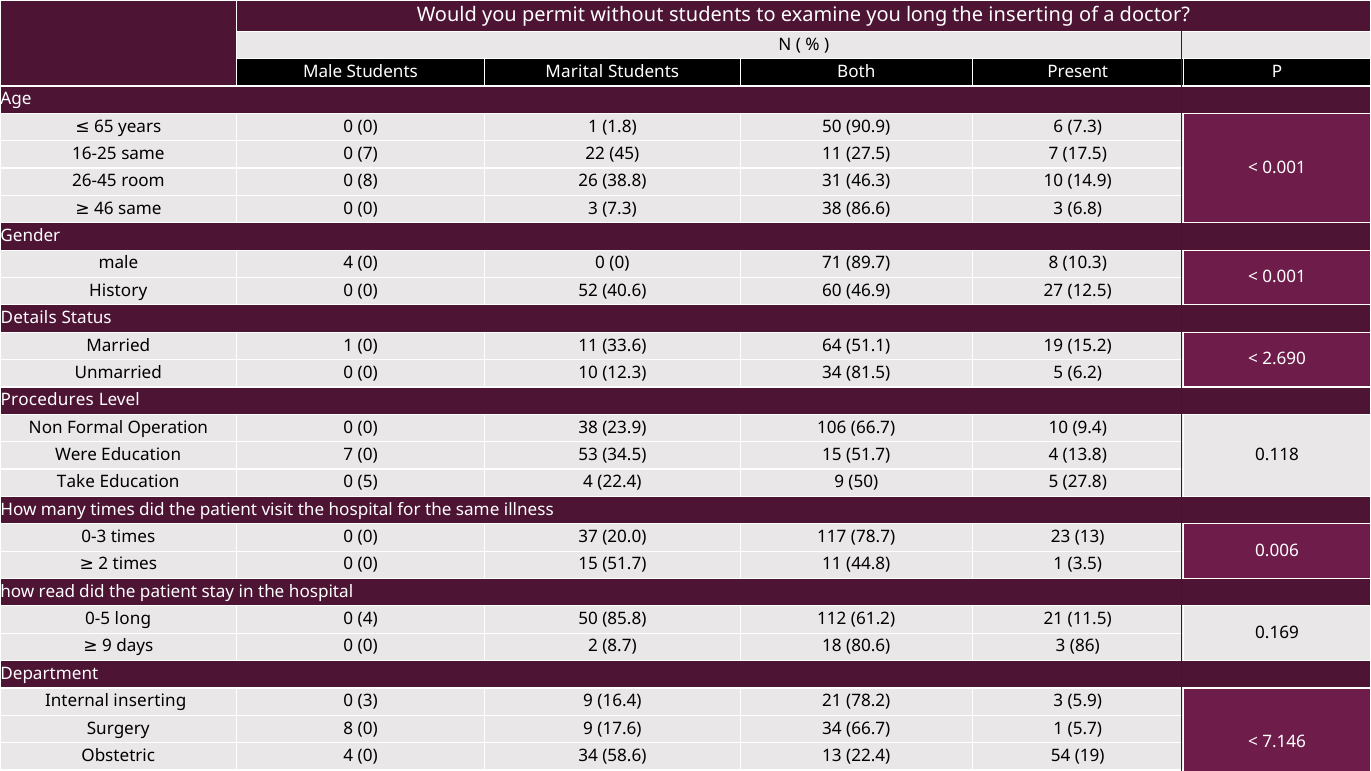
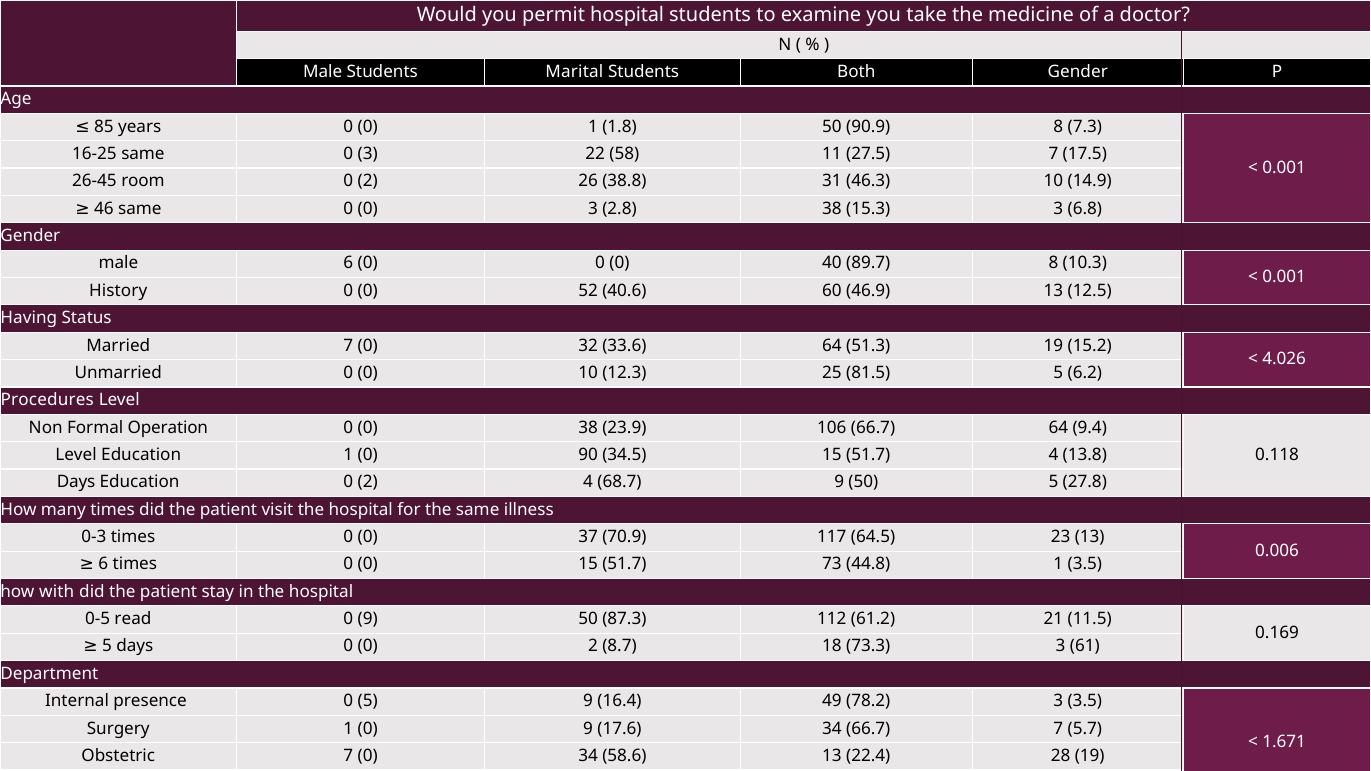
permit without: without -> hospital (627, 15)
you long: long -> take (927, 15)
the inserting: inserting -> medicine (1031, 15)
Both Present: Present -> Gender (1078, 72)
65: 65 -> 85 (104, 127)
90.9 6: 6 -> 8 (1058, 127)
7: 7 -> 3 (368, 154)
45: 45 -> 58 (624, 154)
8: 8 -> 2 (368, 181)
3 7.3: 7.3 -> 2.8 (619, 209)
86.6: 86.6 -> 15.3 (868, 209)
male 4: 4 -> 6 (348, 263)
71: 71 -> 40 (832, 263)
46.9 27: 27 -> 13 (1053, 291)
Details: Details -> Having (29, 318)
Married 1: 1 -> 7 (348, 345)
0 11: 11 -> 32 (588, 345)
51.1: 51.1 -> 51.3 (868, 345)
2.690: 2.690 -> 4.026 (1284, 359)
12.3 34: 34 -> 25 (832, 373)
66.7 10: 10 -> 64 (1058, 428)
Were: Were -> Level (76, 455)
Education 7: 7 -> 1 (348, 455)
53: 53 -> 90 (588, 455)
Take: Take -> Days (76, 482)
Education 0 5: 5 -> 2 (368, 482)
4 22.4: 22.4 -> 68.7 (619, 482)
20.0: 20.0 -> 70.9 (624, 537)
78.7: 78.7 -> 64.5 (873, 537)
2: 2 -> 6 (103, 564)
51.7 11: 11 -> 73 (832, 564)
read: read -> with (57, 592)
0-5 long: long -> read (133, 619)
4: 4 -> 9 (368, 619)
85.8: 85.8 -> 87.3 (624, 619)
9: 9 -> 5 (107, 646)
80.6: 80.6 -> 73.3 (868, 646)
86: 86 -> 61 (1085, 646)
Internal inserting: inserting -> presence (150, 701)
3: 3 -> 5 (368, 701)
16.4 21: 21 -> 49 (832, 701)
3 5.9: 5.9 -> 3.5 (1085, 701)
Surgery 8: 8 -> 1 (348, 729)
66.7 1: 1 -> 7 (1058, 729)
7.146: 7.146 -> 1.671 (1284, 742)
Obstetric 4: 4 -> 7 (348, 756)
54: 54 -> 28 (1061, 756)
